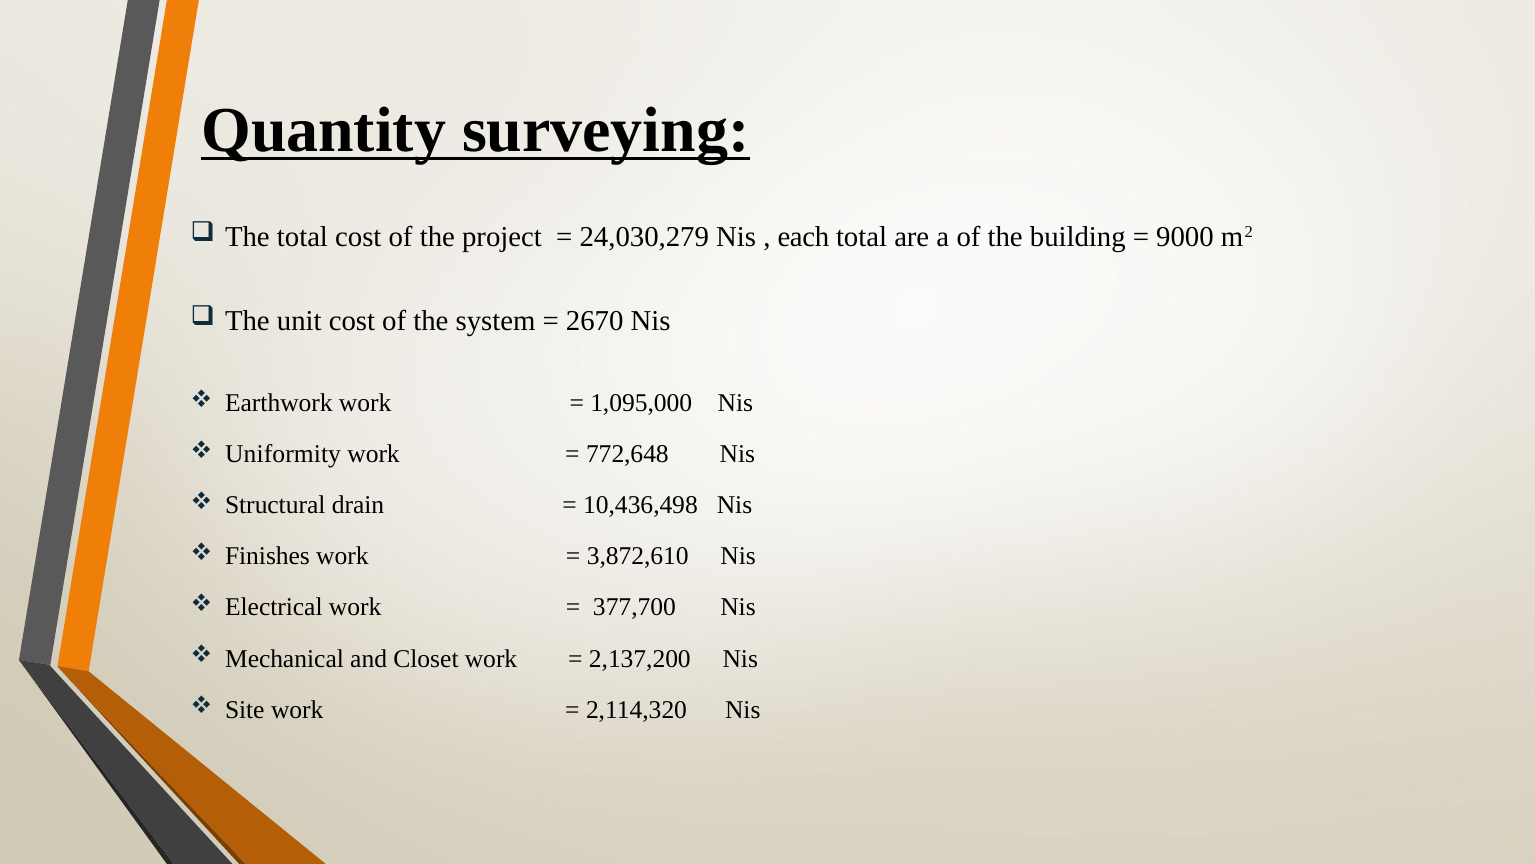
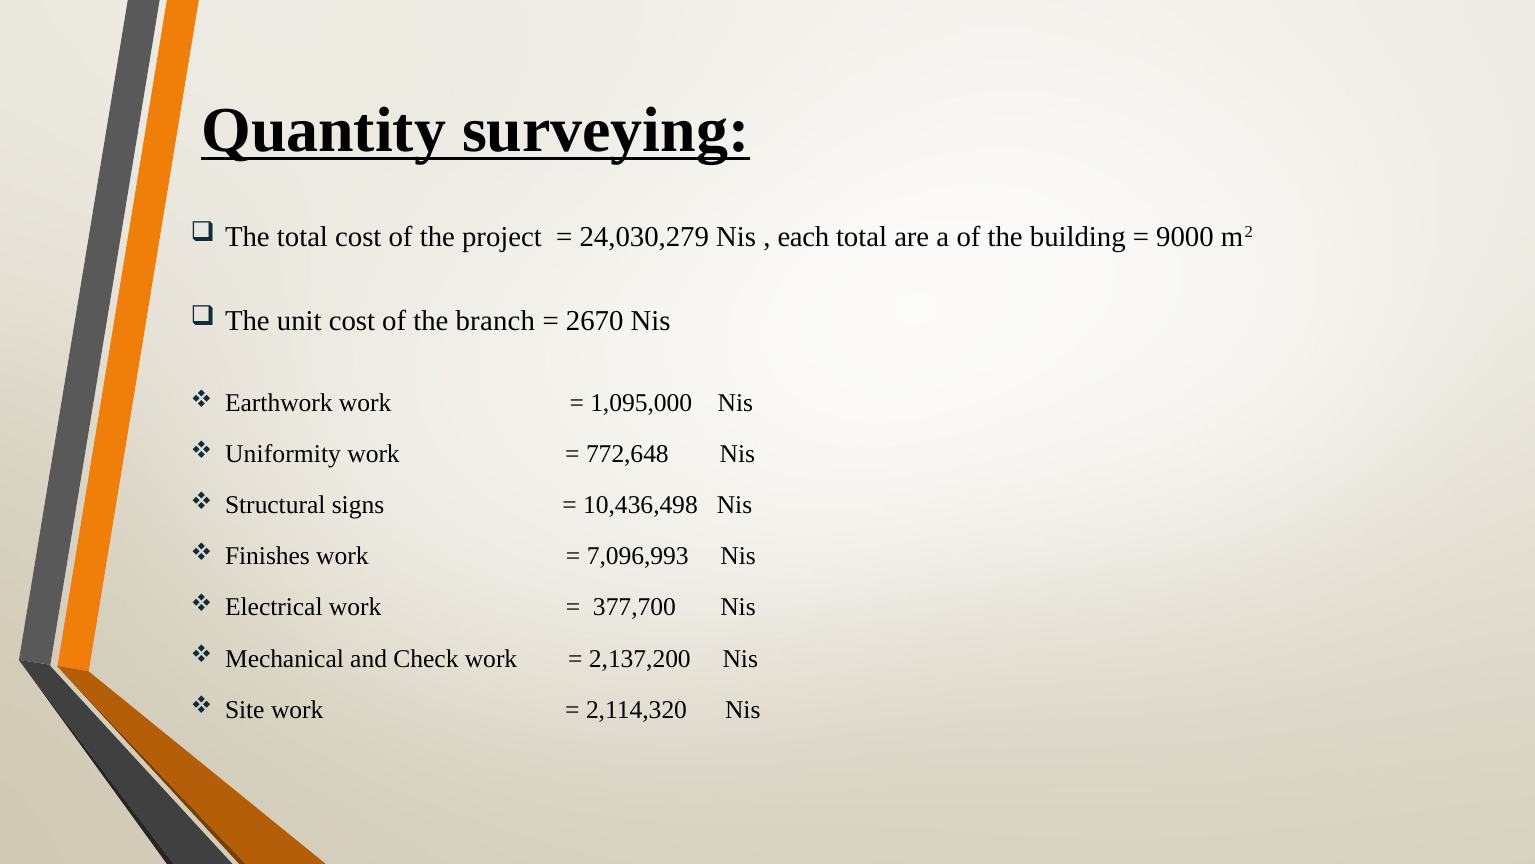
system: system -> branch (495, 321)
drain: drain -> signs (358, 505)
3,872,610: 3,872,610 -> 7,096,993 (638, 556)
Closet: Closet -> Check (426, 658)
